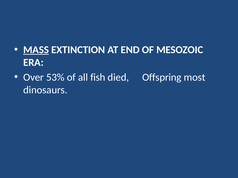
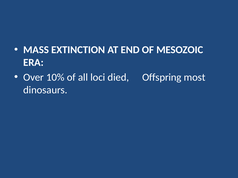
MASS underline: present -> none (36, 50)
53%: 53% -> 10% (55, 77)
fish: fish -> loci (98, 77)
